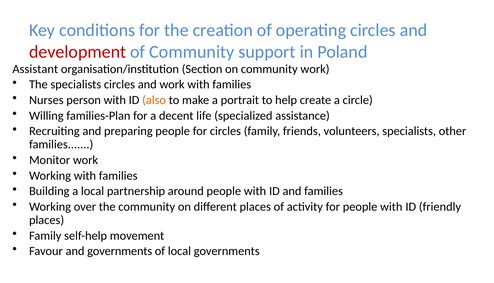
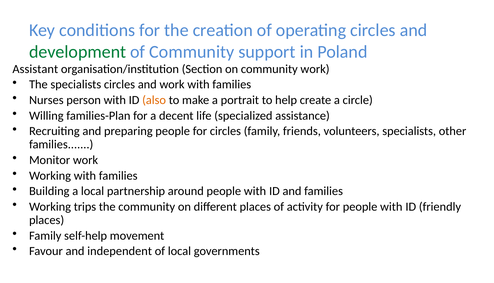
development colour: red -> green (78, 52)
over: over -> trips (85, 207)
and governments: governments -> independent (120, 251)
